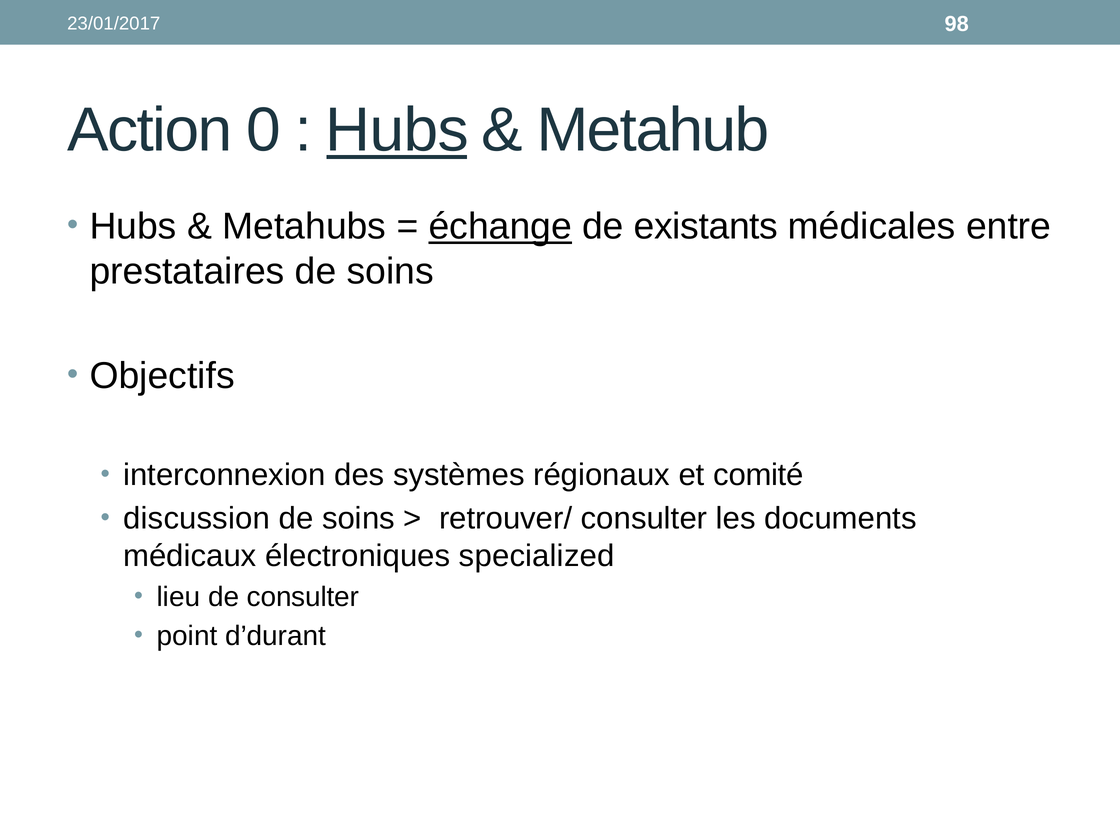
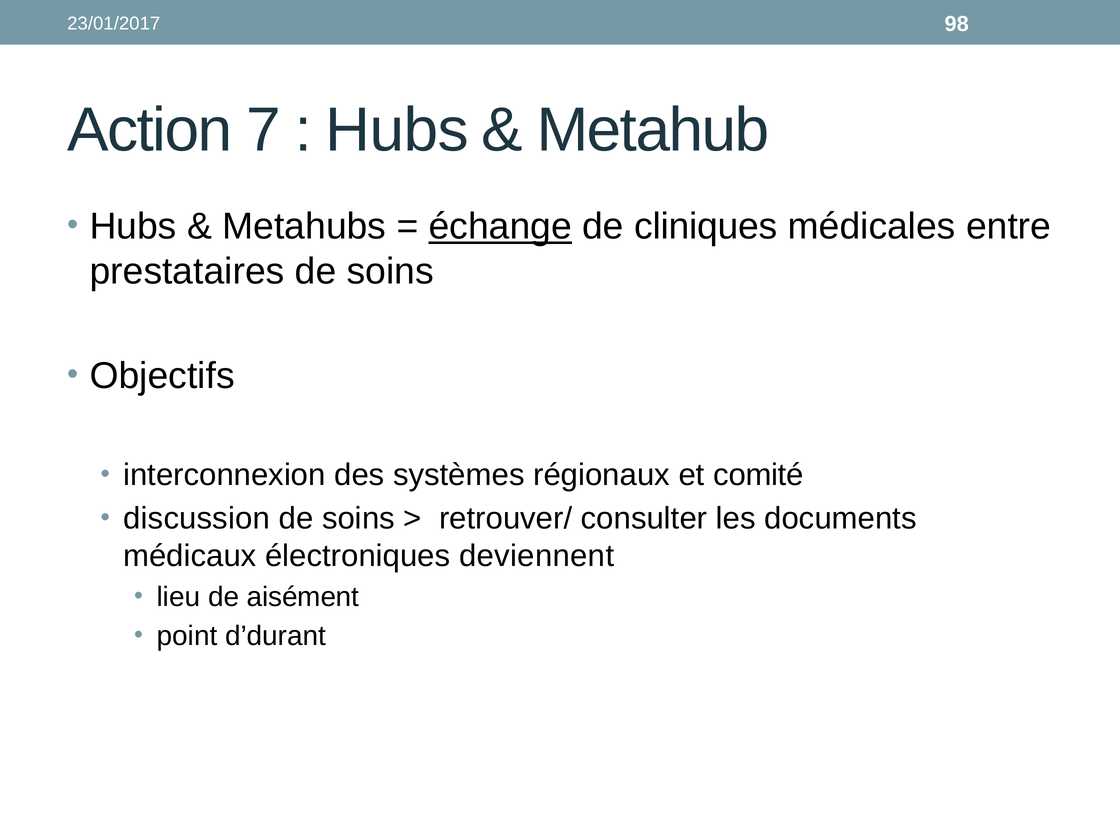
0: 0 -> 7 (264, 130)
Hubs underline: present -> none (397, 130)
existants: existants -> cliniques (706, 227)
specialized: specialized -> deviennent (537, 556)
de consulter: consulter -> aisément (303, 597)
